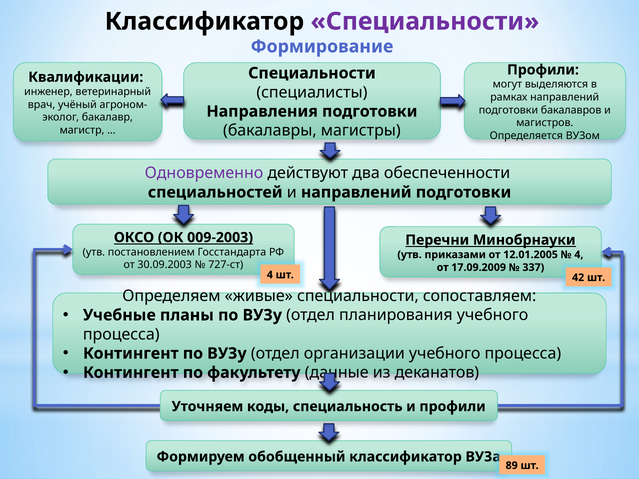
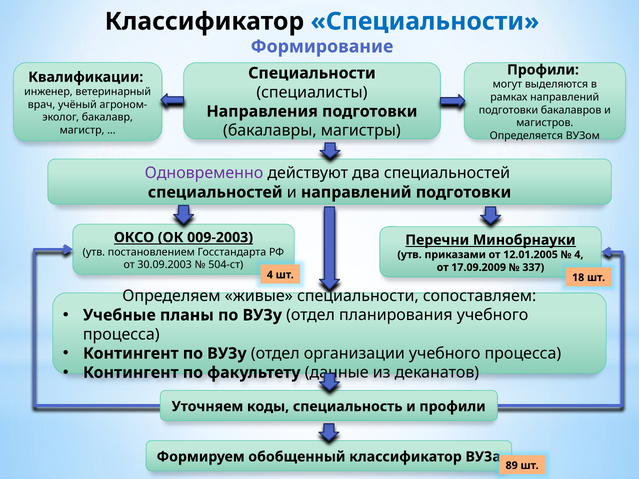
Специальности colour: purple -> blue (425, 21)
два обеспеченности: обеспеченности -> специальностей (447, 173)
727-ст: 727-ст -> 504-ст (226, 265)
42: 42 -> 18 (578, 278)
